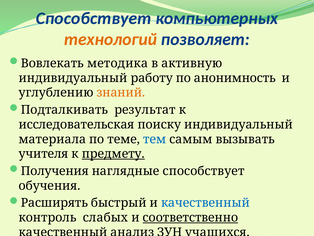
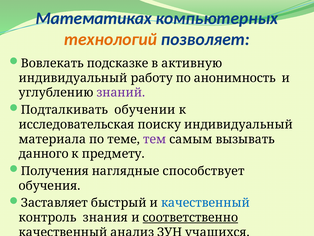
Способствует: Способствует -> Математиках (94, 18)
методика: методика -> подсказке (118, 63)
знаний colour: orange -> purple (121, 93)
результат: результат -> обучении (145, 110)
тем colour: blue -> purple (155, 139)
учителя: учителя -> данного (44, 154)
предмету underline: present -> none (113, 154)
Расширять: Расширять -> Заставляет (54, 202)
слабых: слабых -> знания (105, 217)
